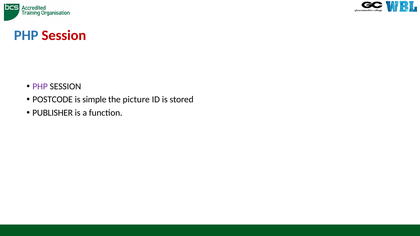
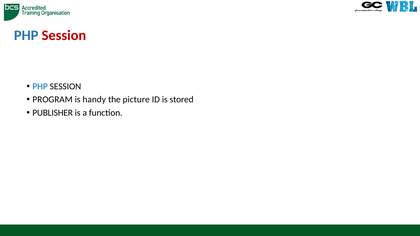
PHP colour: purple -> blue (40, 86)
POSTCODE: POSTCODE -> PROGRAM (53, 100)
simple: simple -> handy (94, 100)
